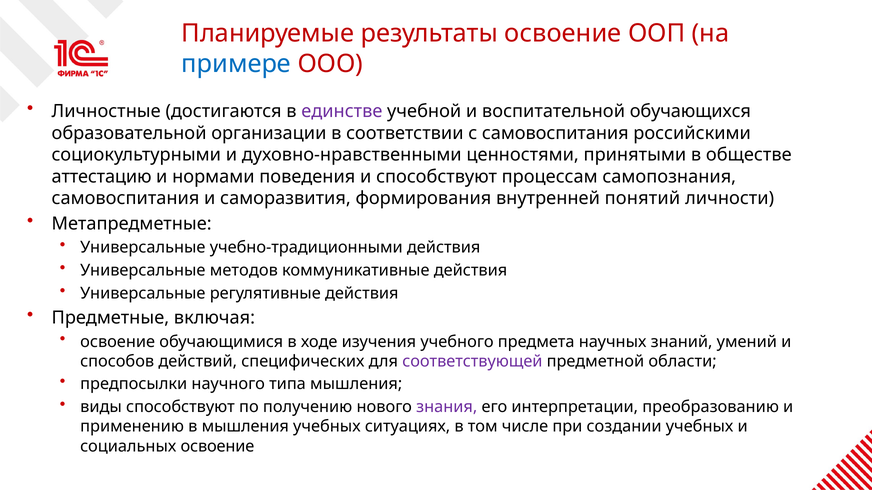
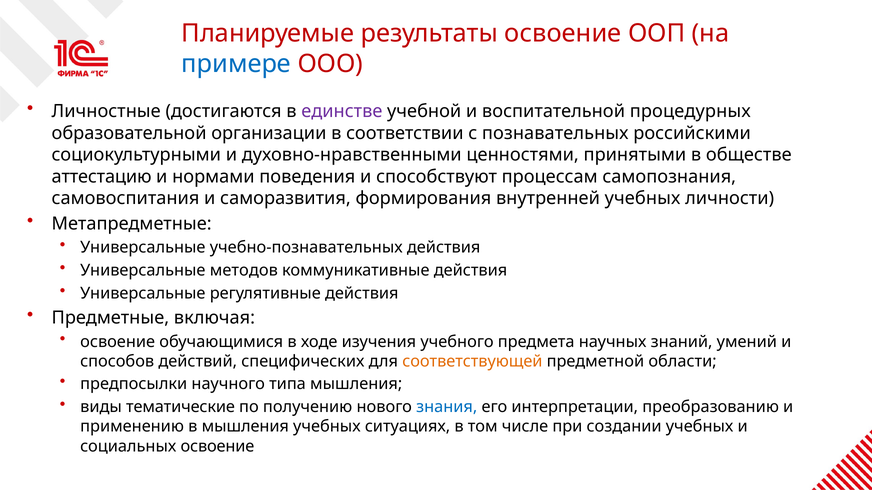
обучающихся: обучающихся -> процедурных (690, 111)
с самовоспитания: самовоспитания -> познавательных (555, 133)
внутренней понятий: понятий -> учебных (642, 199)
учебно-традиционными: учебно-традиционными -> учебно-познавательных (306, 248)
соответствующей colour: purple -> orange (472, 362)
виды способствуют: способствуют -> тематические (181, 407)
знания colour: purple -> blue (447, 407)
